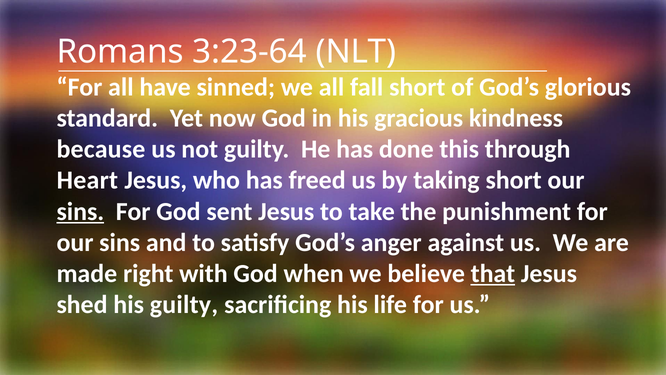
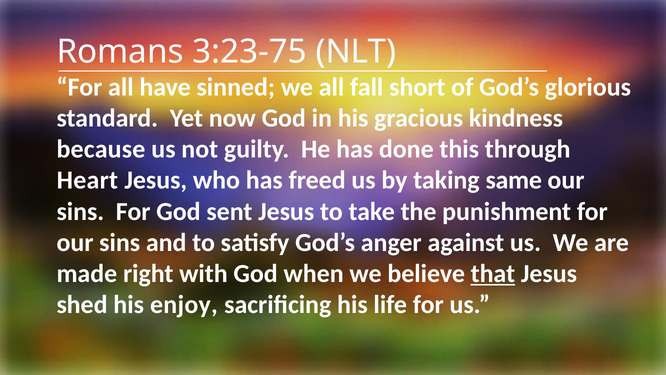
3:23-64: 3:23-64 -> 3:23-75 (250, 52)
taking short: short -> same (514, 180)
sins underline: present -> none (80, 211)
his guilty: guilty -> enjoy (184, 305)
